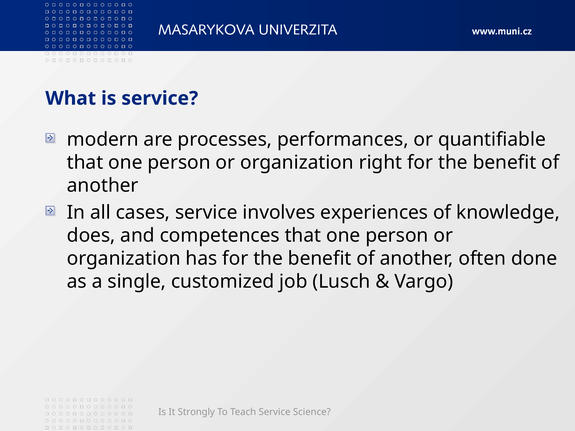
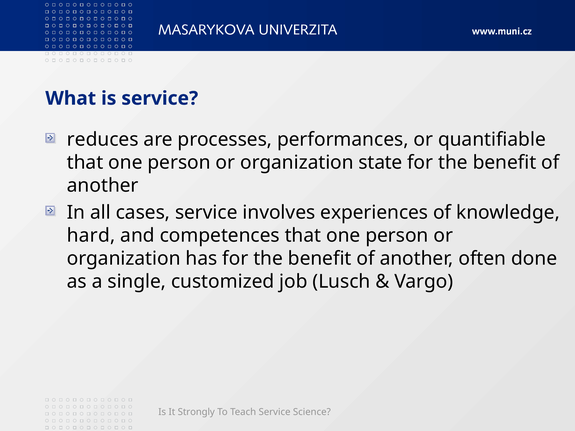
modern: modern -> reduces (103, 140)
right: right -> state (381, 163)
does: does -> hard (91, 236)
